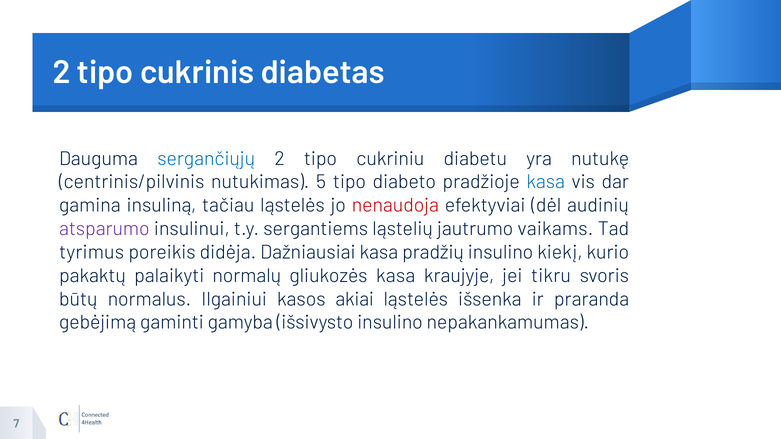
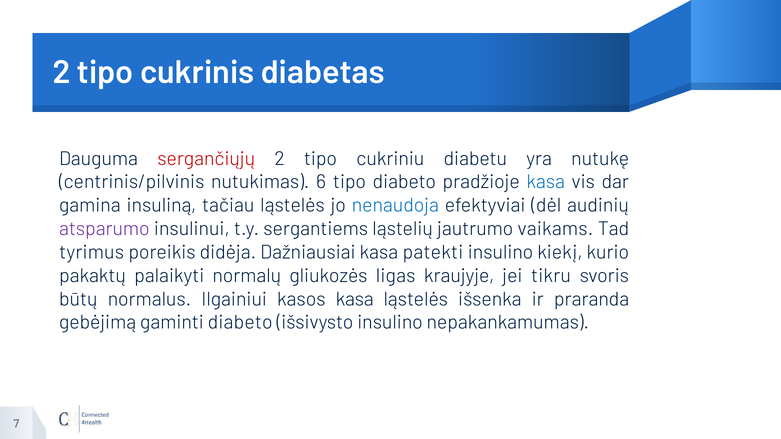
sergančiųjų colour: blue -> red (206, 159)
5: 5 -> 6 (321, 182)
nenaudoja colour: red -> blue (395, 206)
pradžių: pradžių -> patekti (433, 252)
gliukozės kasa: kasa -> ligas (396, 276)
kasos akiai: akiai -> kasa (355, 299)
gaminti gamyba: gamyba -> diabeto (240, 323)
